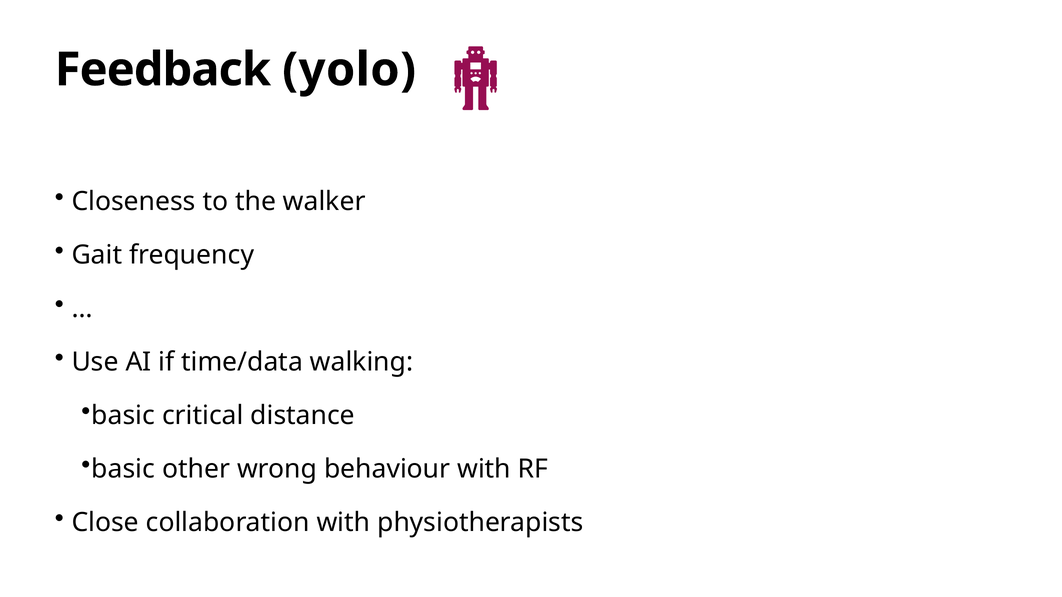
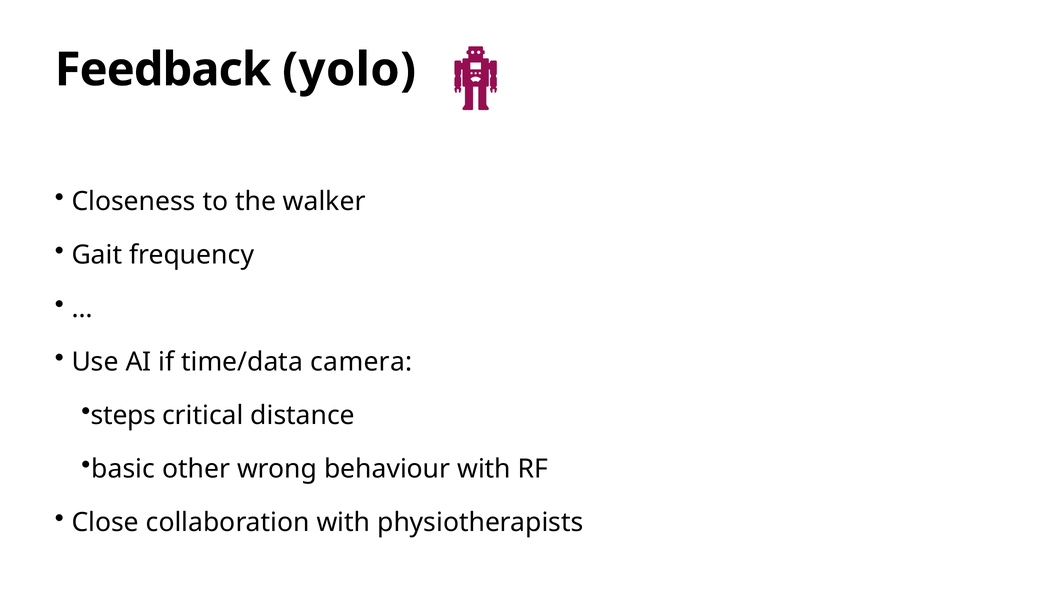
walking: walking -> camera (361, 362)
basic: basic -> steps (123, 416)
